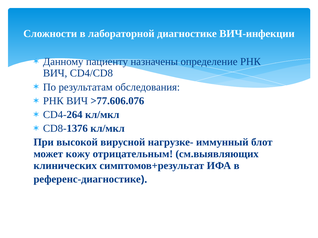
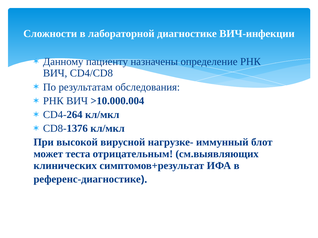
>77.606.076: >77.606.076 -> >10.000.004 (117, 101)
кожу: кожу -> теста (78, 154)
